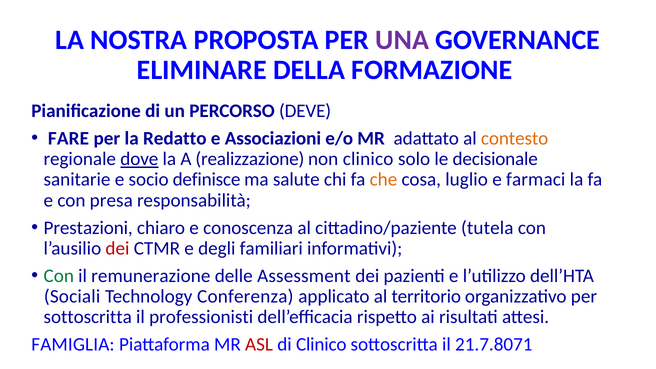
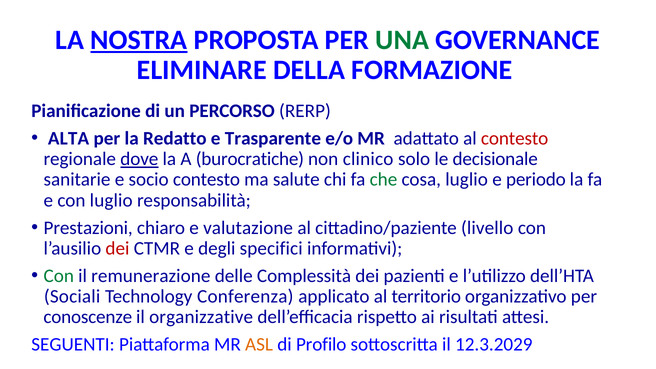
NOSTRA underline: none -> present (139, 40)
UNA colour: purple -> green (402, 40)
DEVE: DEVE -> RERP (305, 111)
FARE: FARE -> ALTA (69, 138)
Associazioni: Associazioni -> Trasparente (273, 138)
contesto colour: orange -> red (515, 138)
realizzazione: realizzazione -> burocratiche (250, 159)
socio definisce: definisce -> contesto (206, 180)
che colour: orange -> green (383, 180)
farmaci: farmaci -> periodo (536, 180)
con presa: presa -> luglio (111, 200)
conoscenza: conoscenza -> valutazione (248, 228)
tutela: tutela -> livello (487, 228)
familiari: familiari -> specifici (271, 248)
Assessment: Assessment -> Complessità (304, 276)
sottoscritta: sottoscritta -> conoscenze (88, 317)
professionisti: professionisti -> organizzative (201, 317)
FAMIGLIA: FAMIGLIA -> SEGUENTI (73, 345)
ASL colour: red -> orange (259, 345)
di Clinico: Clinico -> Profilo (321, 345)
21.7.8071: 21.7.8071 -> 12.3.2029 (494, 345)
